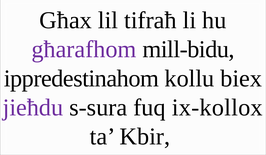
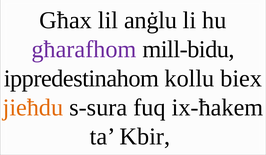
tifraħ: tifraħ -> anġlu (151, 20)
jieħdu colour: purple -> orange (33, 108)
ix-kollox: ix-kollox -> ix-ħakem (217, 108)
